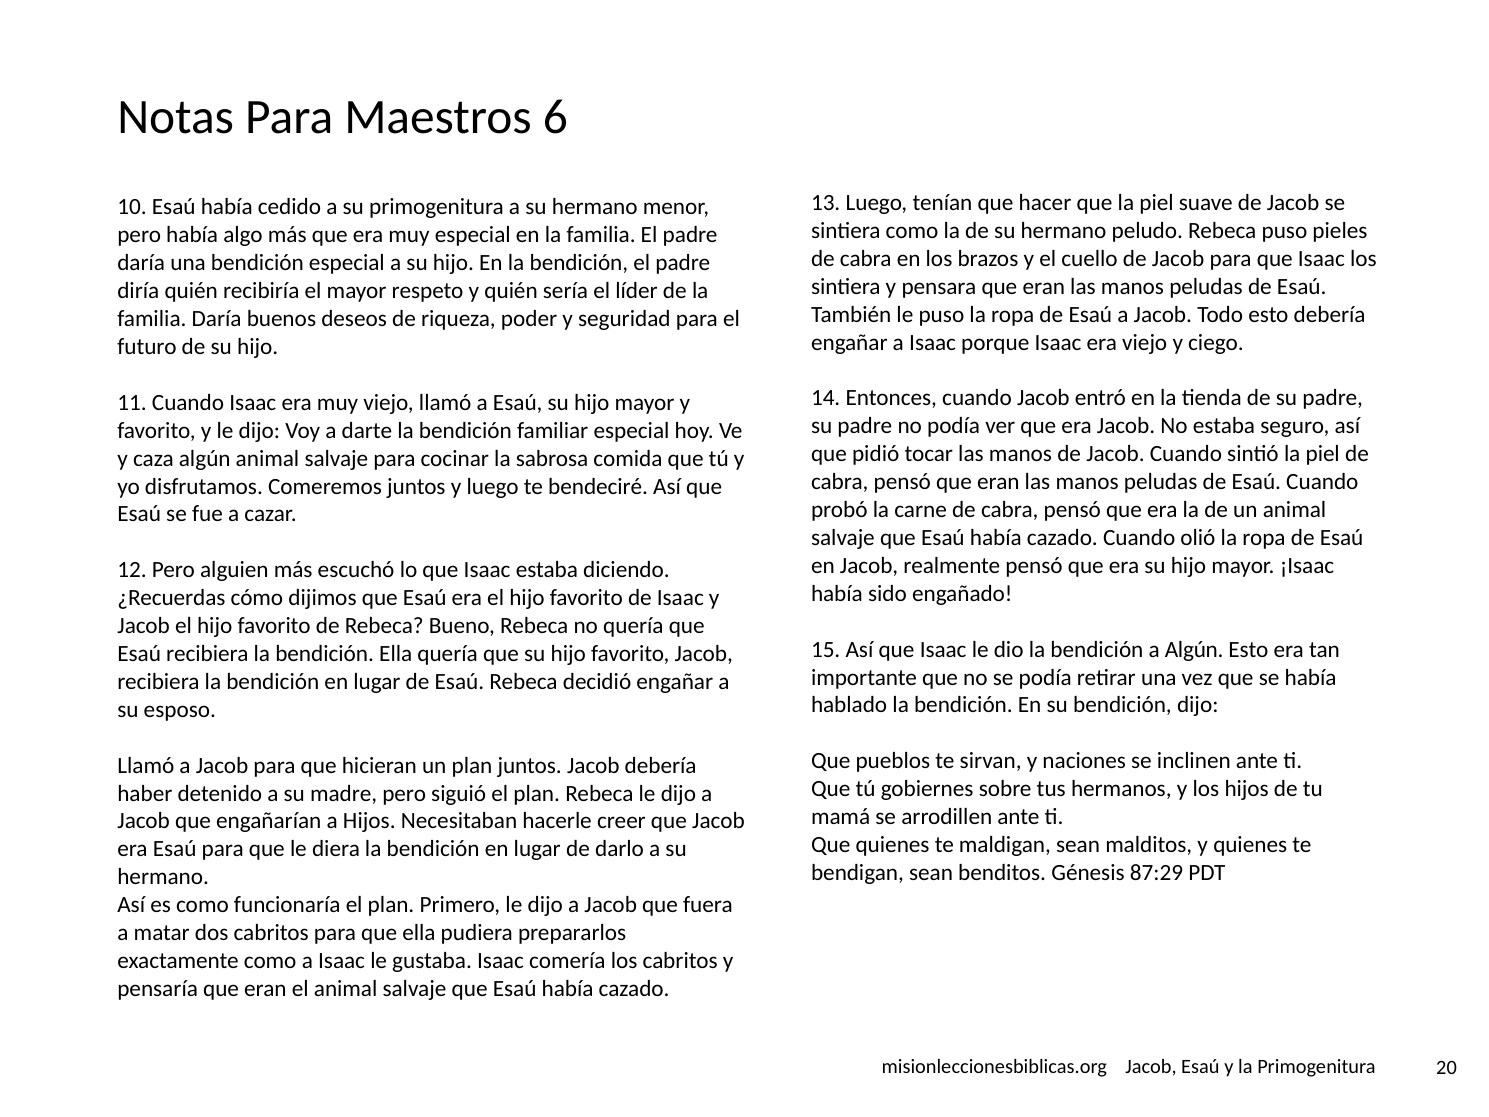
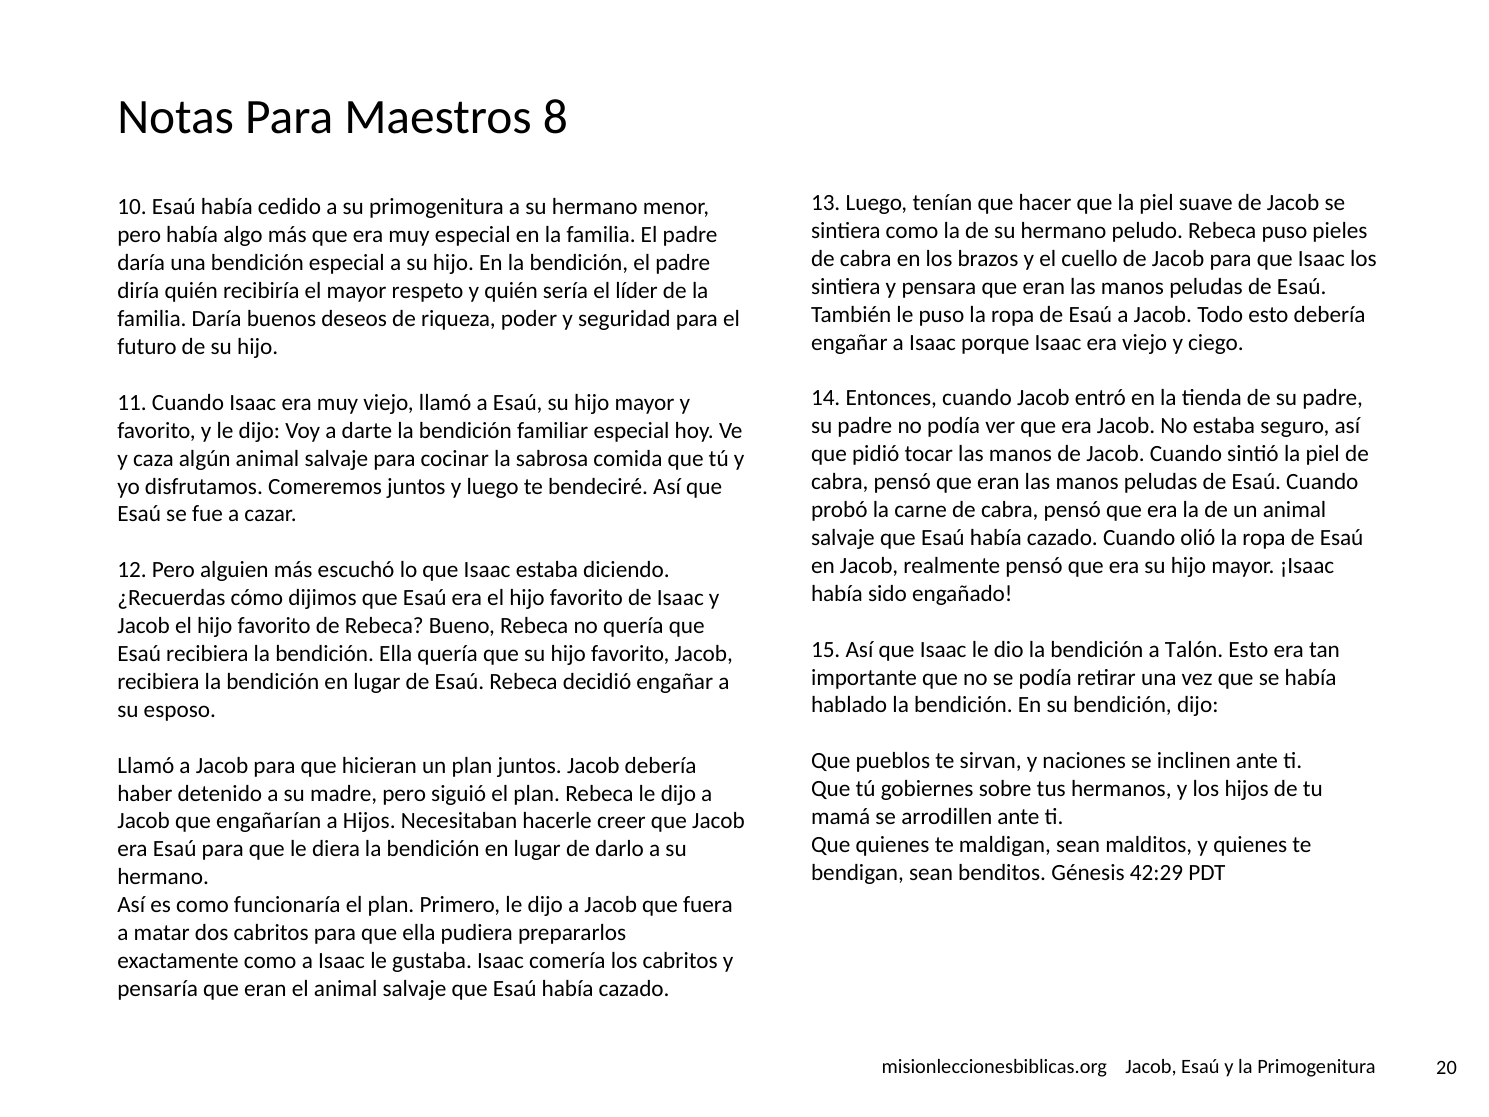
6: 6 -> 8 (555, 117)
a Algún: Algún -> Talón (1194, 649)
87:29: 87:29 -> 42:29 (1157, 873)
